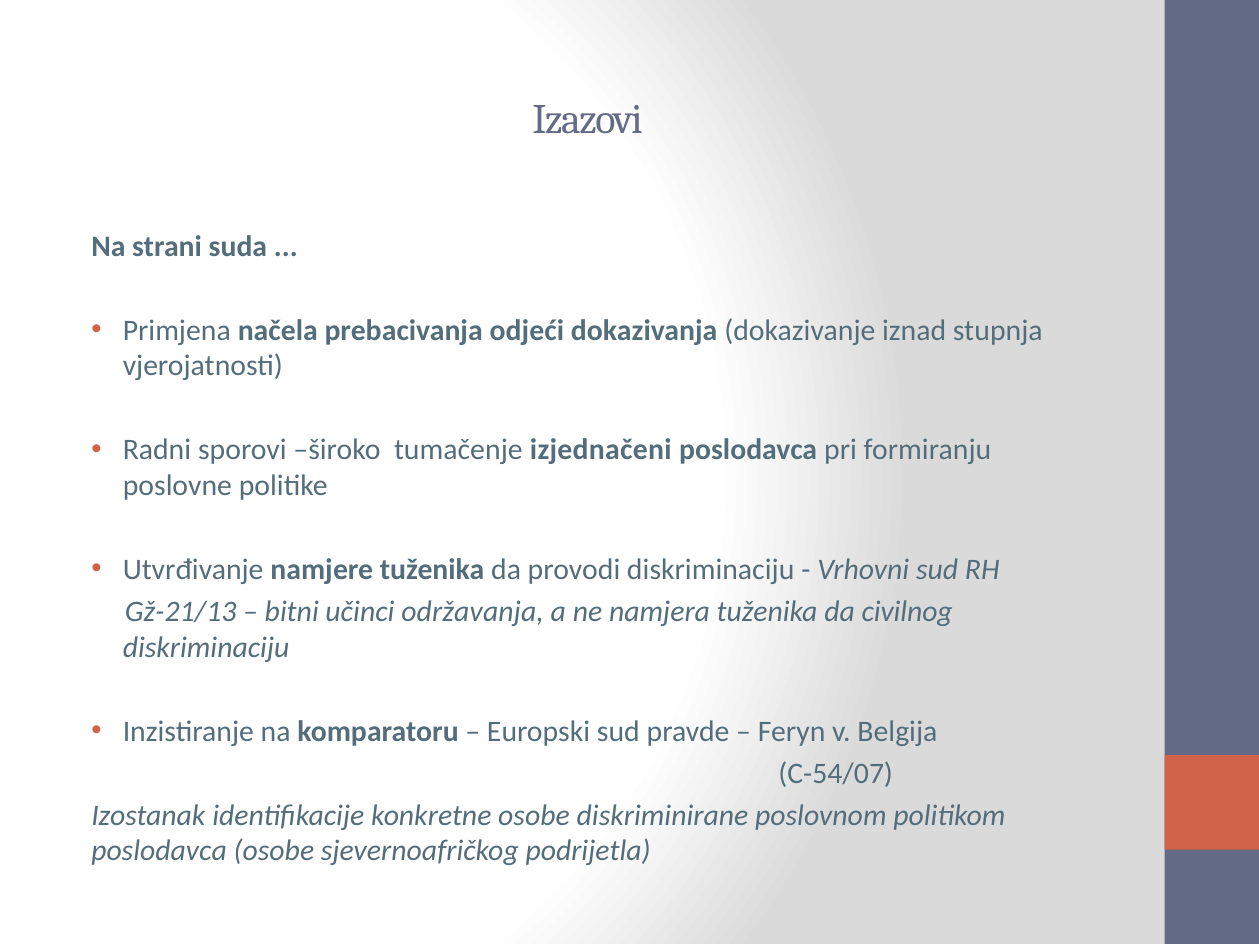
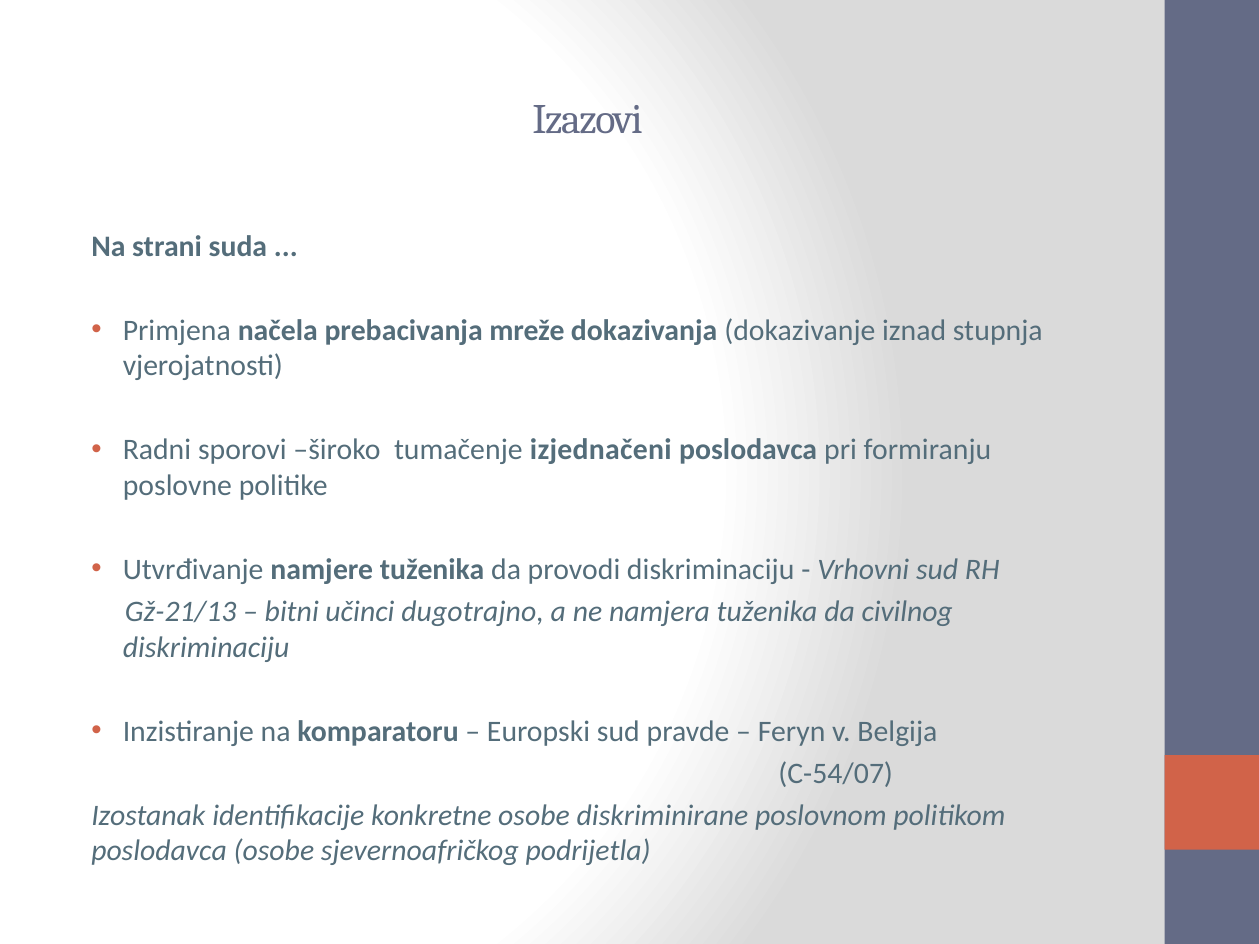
odjeći: odjeći -> mreže (527, 331)
održavanja: održavanja -> dugotrajno (473, 612)
